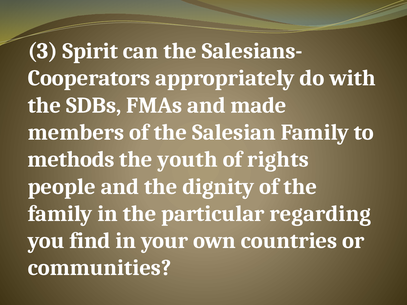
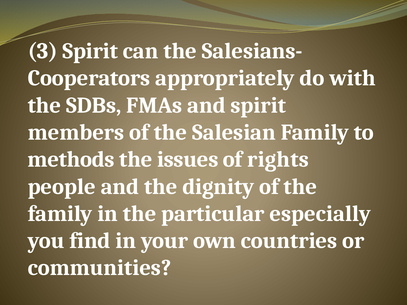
and made: made -> spirit (258, 105)
youth: youth -> issues (188, 160)
regarding: regarding -> especially (320, 214)
